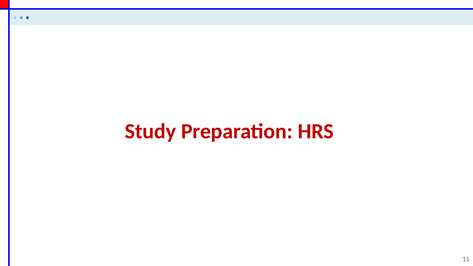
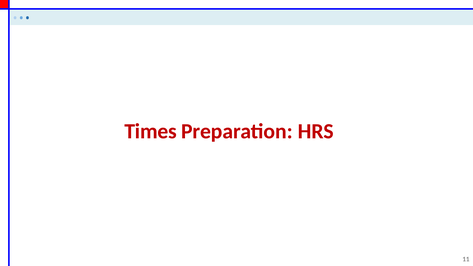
Study: Study -> Times (151, 131)
